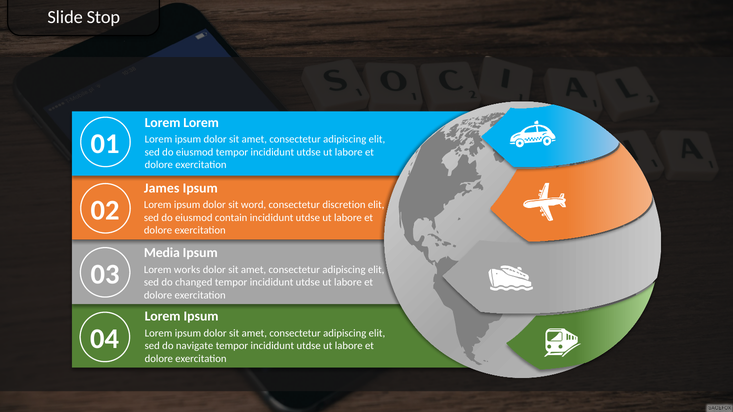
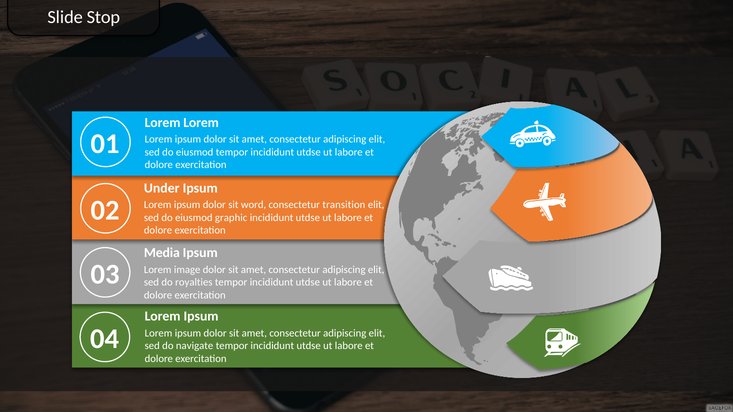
James: James -> Under (162, 188)
discretion: discretion -> transition (344, 205)
contain: contain -> graphic (231, 218)
works: works -> image (187, 270)
changed: changed -> royalties (194, 283)
